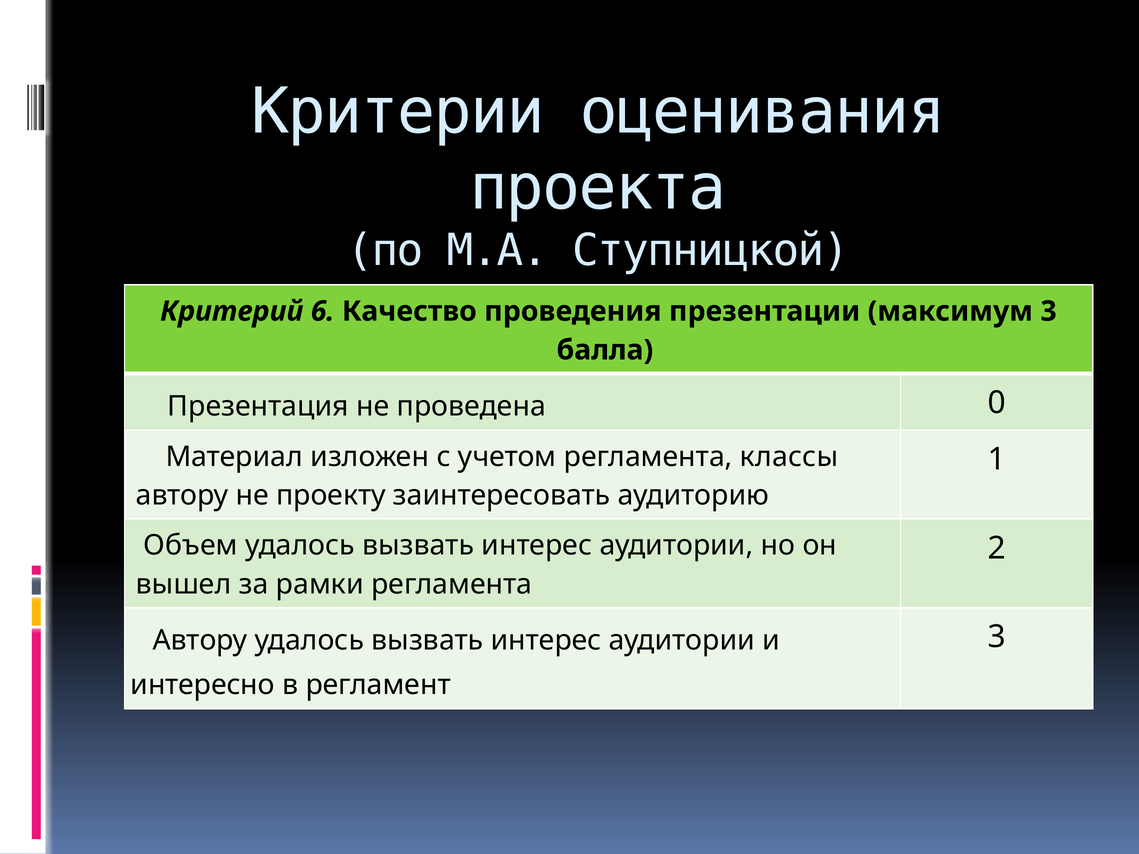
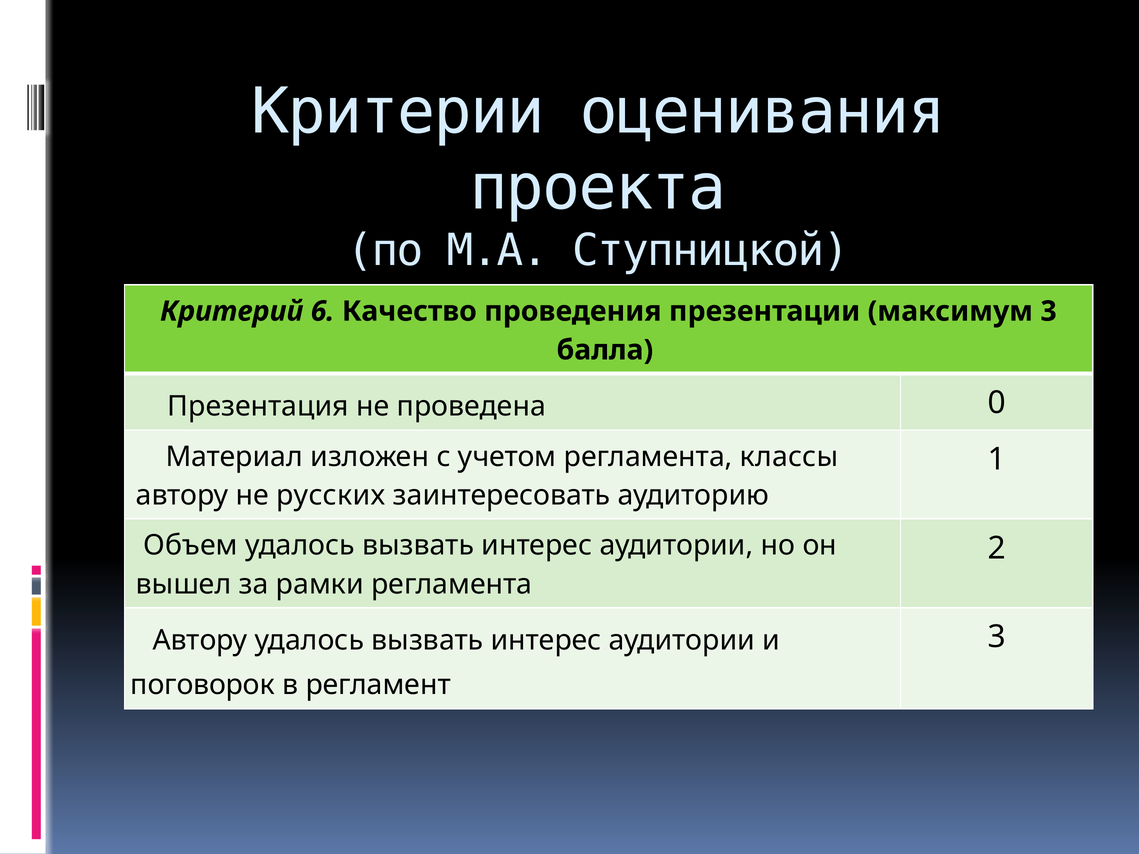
проекту: проекту -> русских (331, 495)
интересно: интересно -> поговорок (203, 685)
